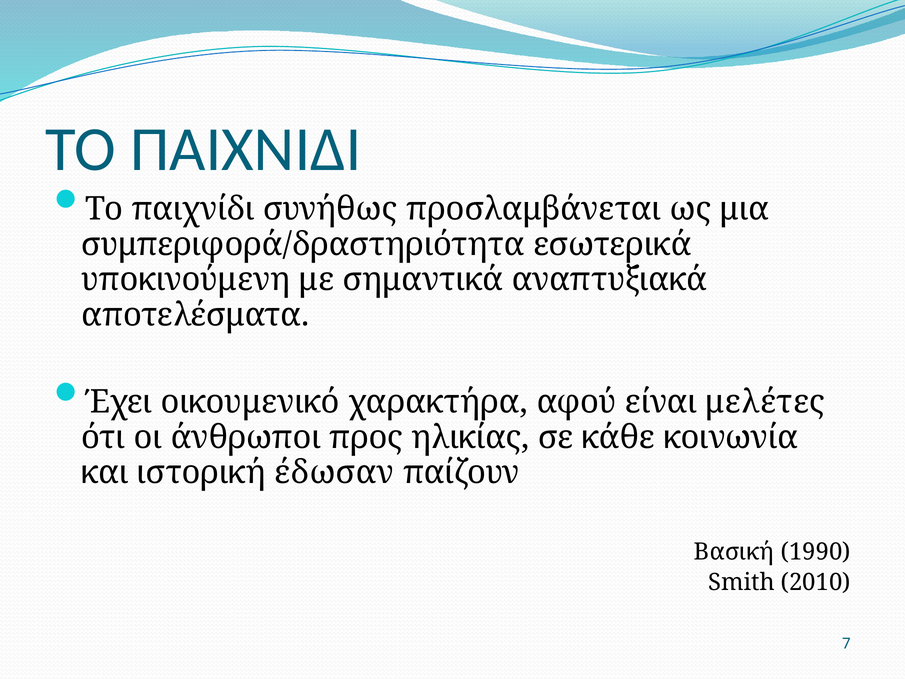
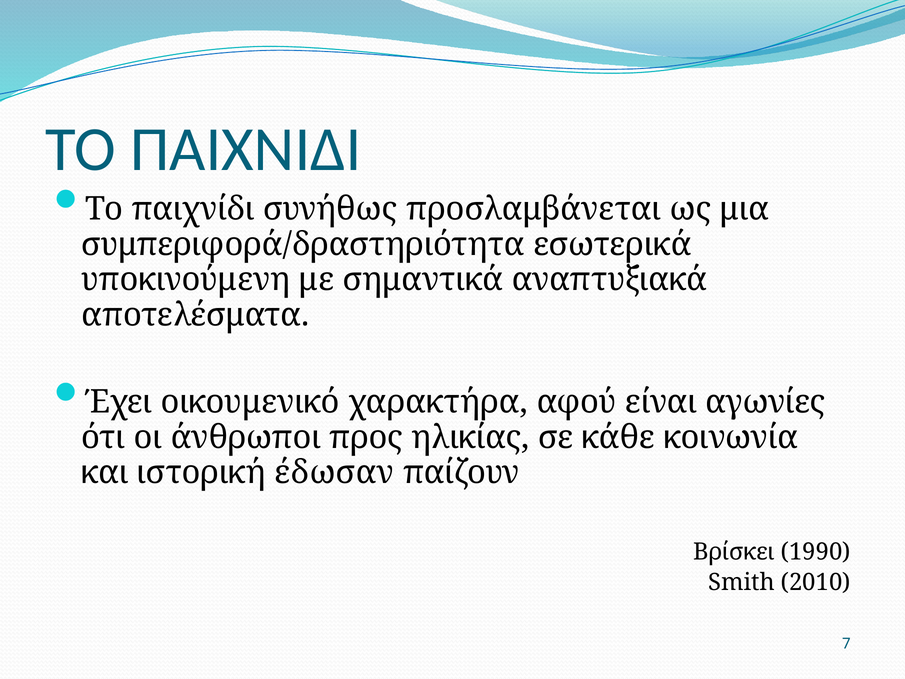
μελέτες: μελέτες -> αγωνίες (765, 402)
Βασική: Βασική -> Βρίσκει (734, 552)
